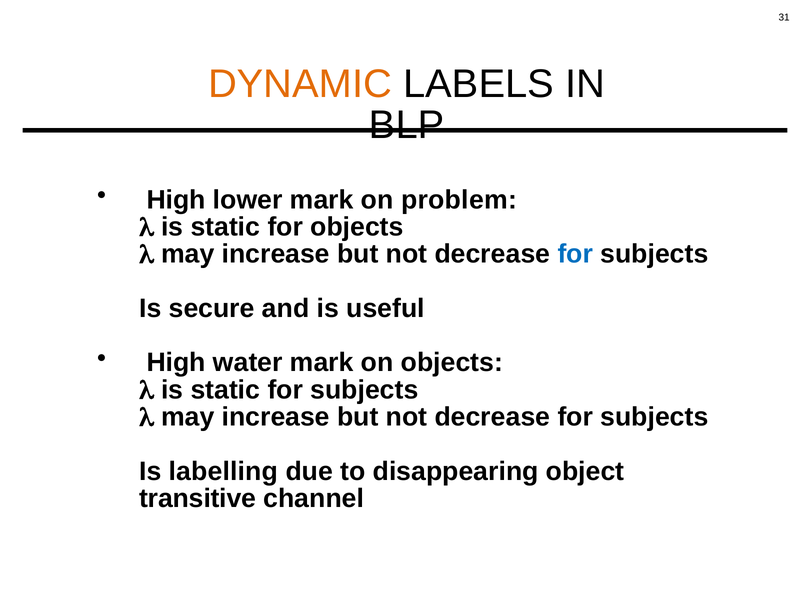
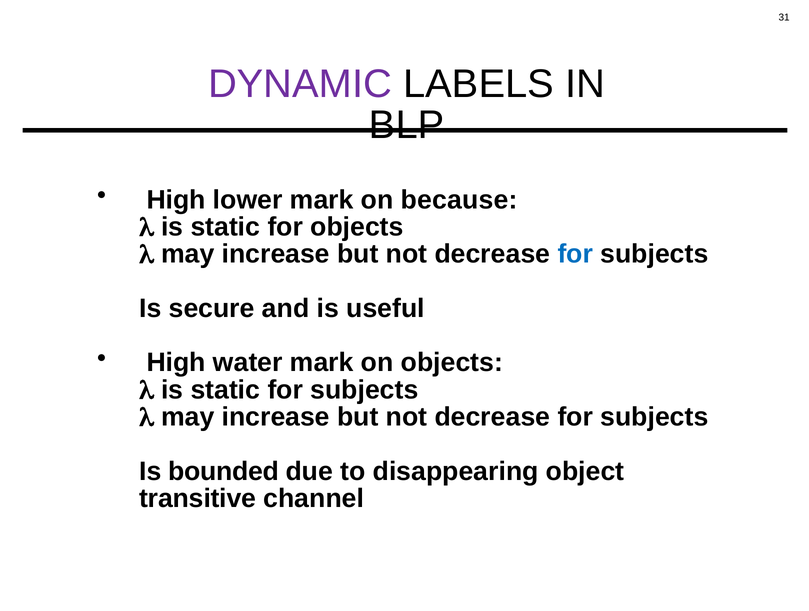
DYNAMIC colour: orange -> purple (300, 84)
problem: problem -> because (459, 200)
labelling: labelling -> bounded (224, 472)
